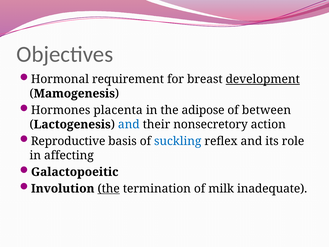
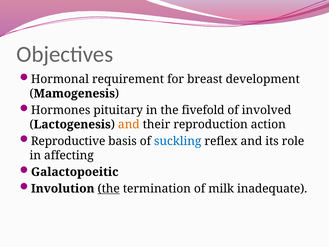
development underline: present -> none (263, 79)
placenta: placenta -> pituitary (118, 110)
adipose: adipose -> fivefold (203, 110)
between: between -> involved (267, 110)
and colour: blue -> orange (129, 124)
nonsecretory: nonsecretory -> reproduction (211, 124)
